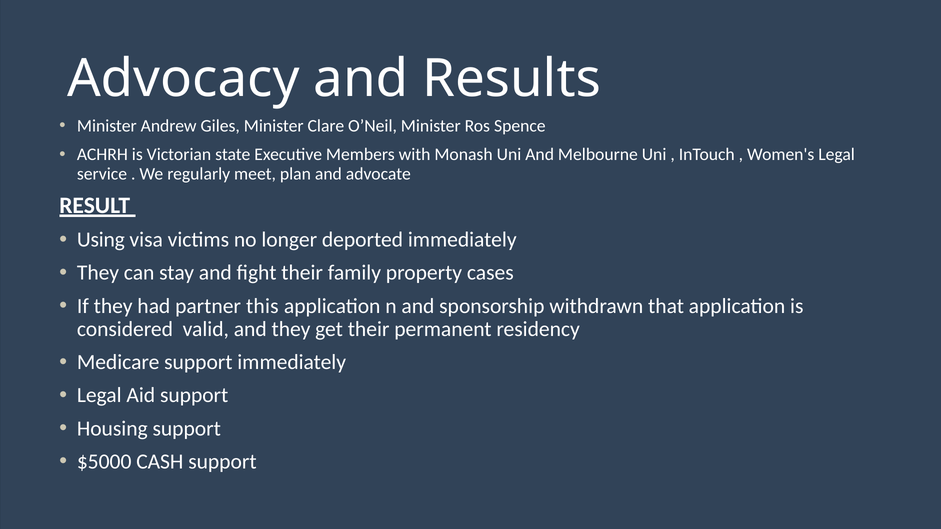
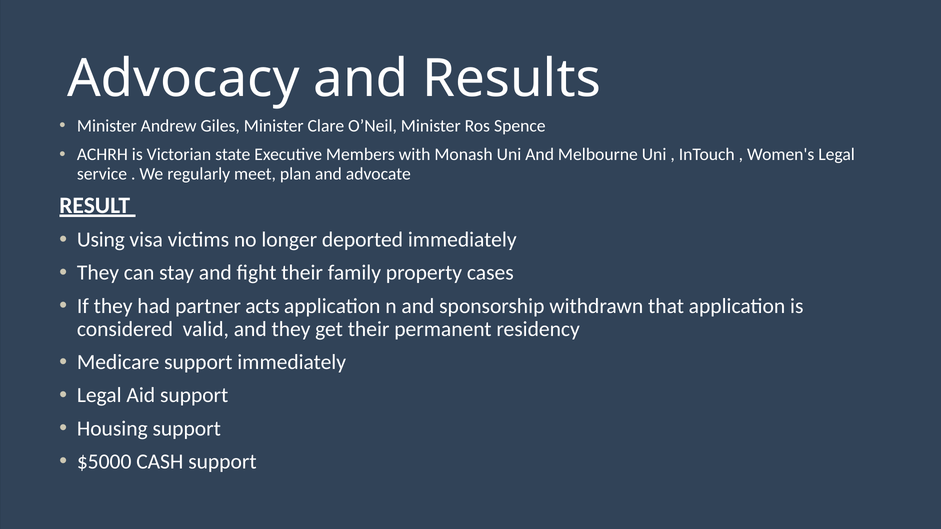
this: this -> acts (263, 306)
